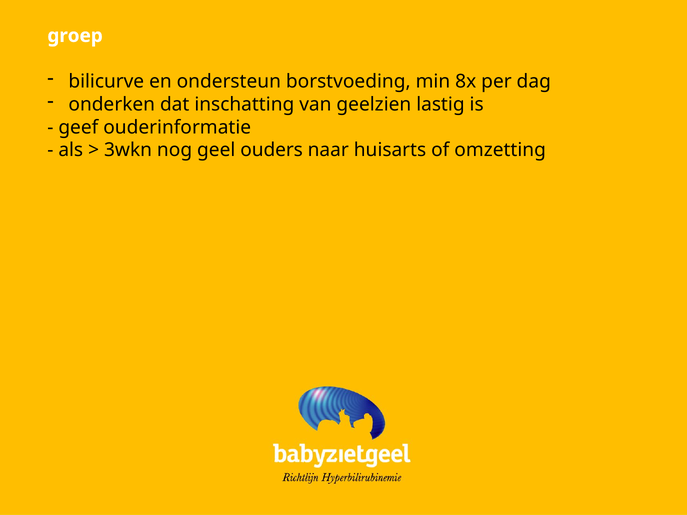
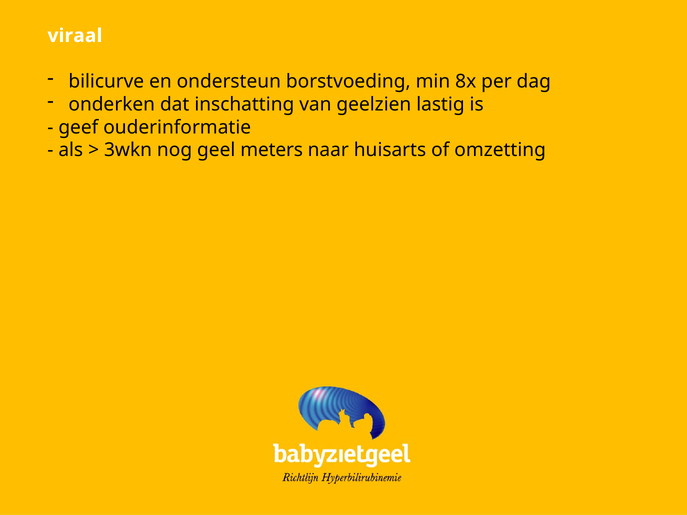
groep: groep -> viraal (75, 36)
ouders: ouders -> meters (272, 150)
